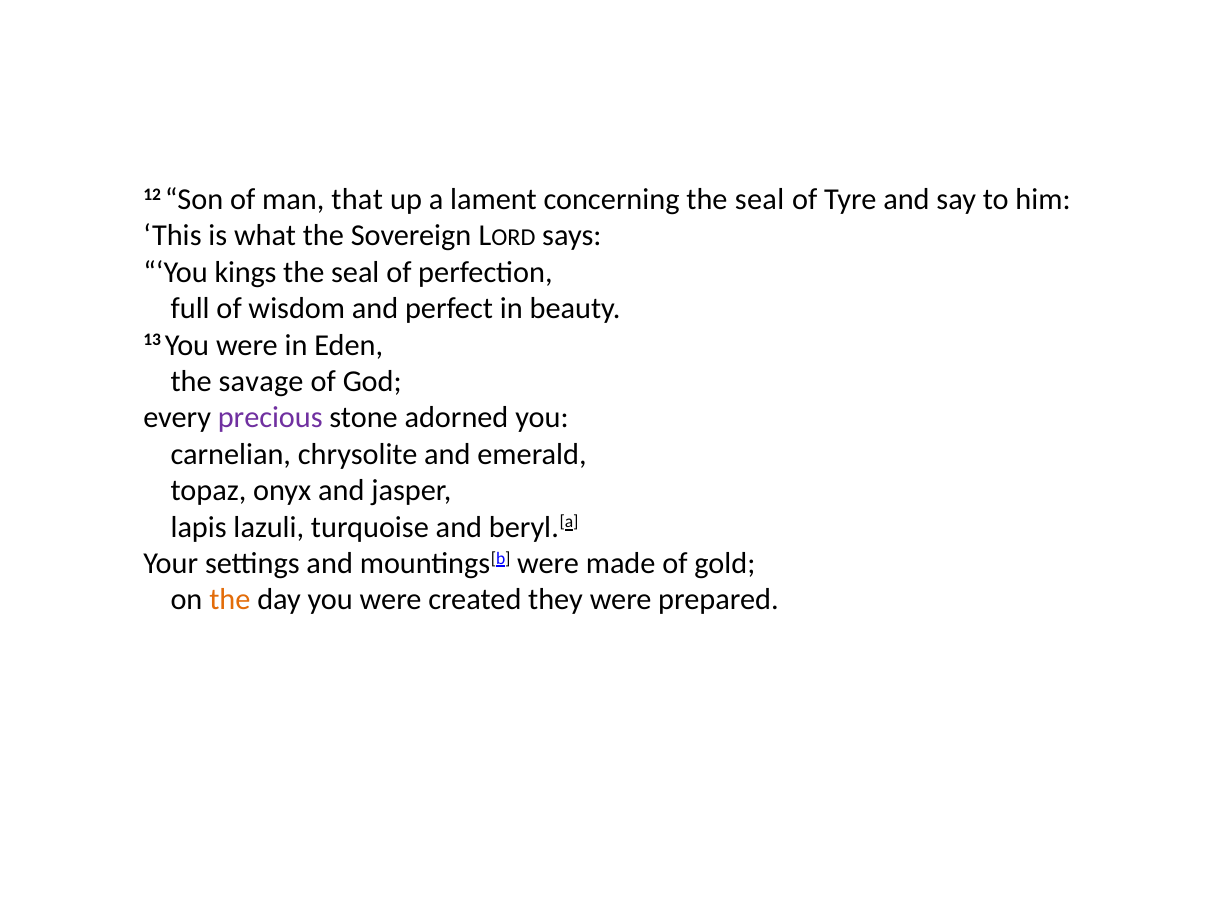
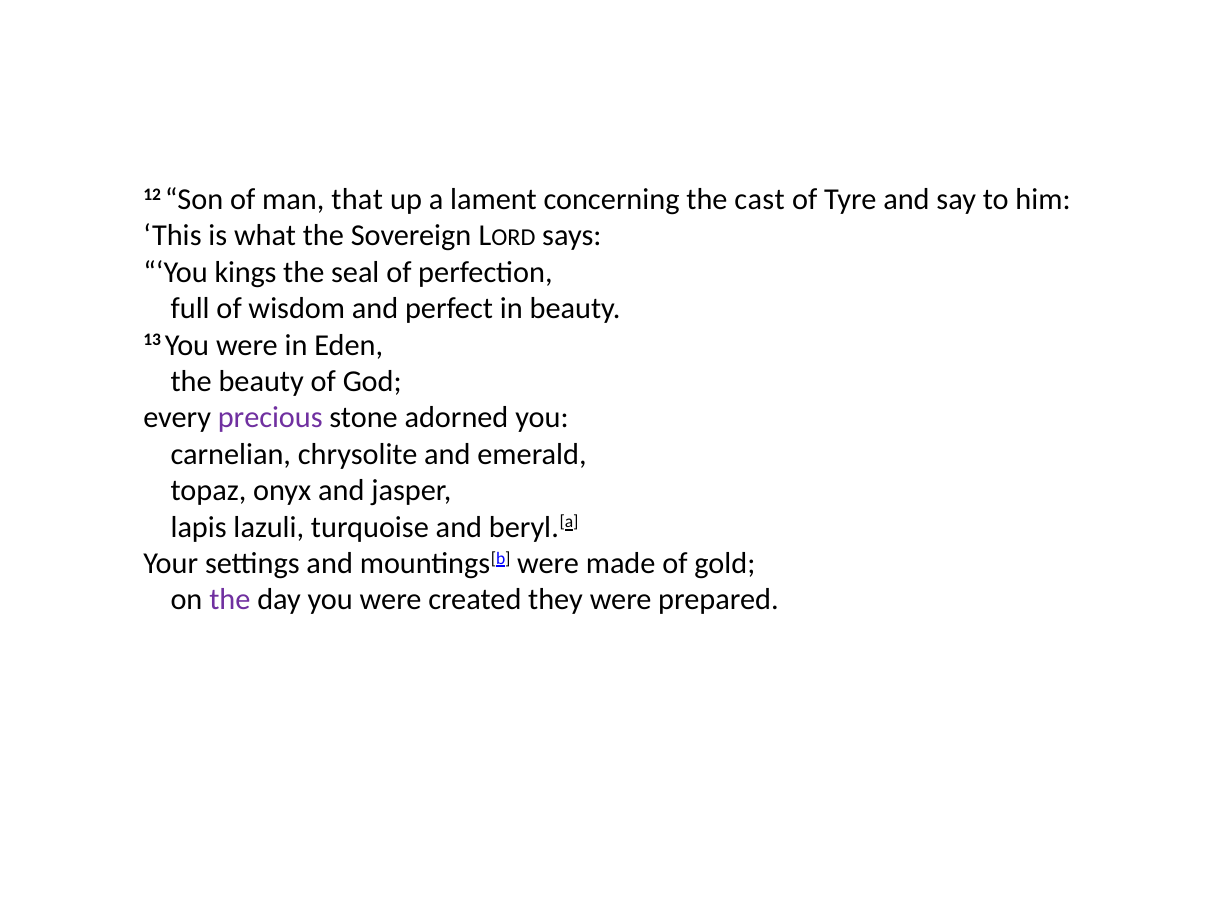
concerning the seal: seal -> cast (760, 199)
the savage: savage -> beauty (261, 381)
the colour: orange -> purple (230, 600)
